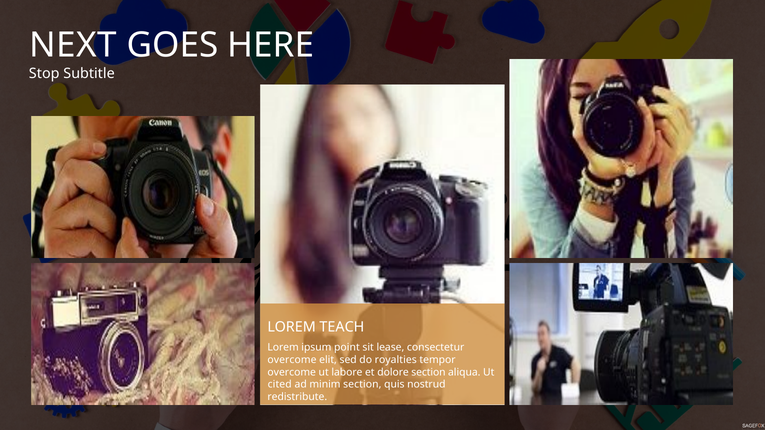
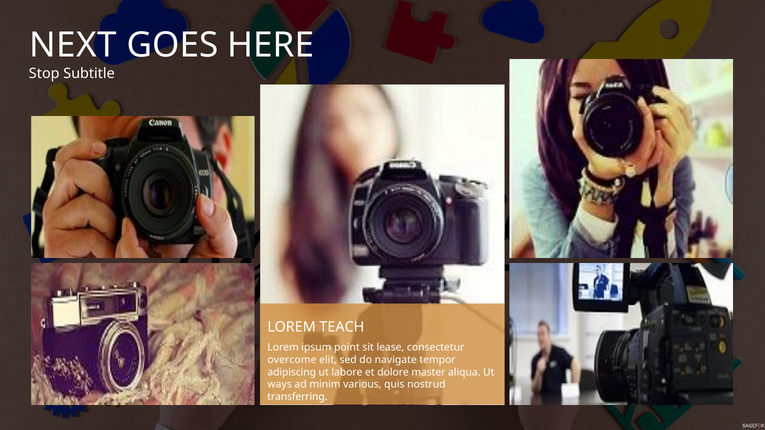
royalties: royalties -> navigate (396, 360)
overcome: overcome -> adipiscing (292, 372)
dolore section: section -> master (428, 372)
cited: cited -> ways (280, 385)
minim section: section -> various (362, 385)
redistribute: redistribute -> transferring (297, 397)
